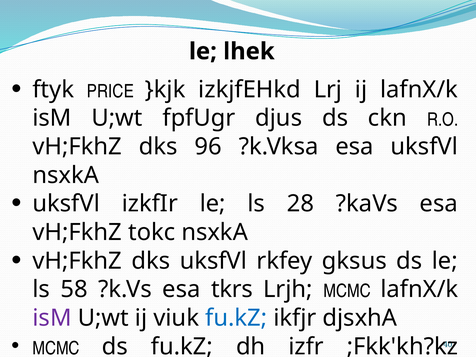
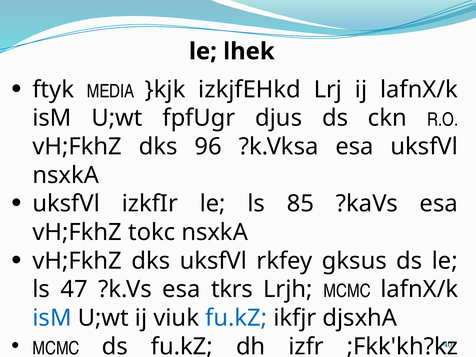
PRICE: PRICE -> MEDIA (111, 91)
28: 28 -> 85 (301, 204)
58: 58 -> 47 (74, 289)
isM colour: purple -> blue (52, 318)
